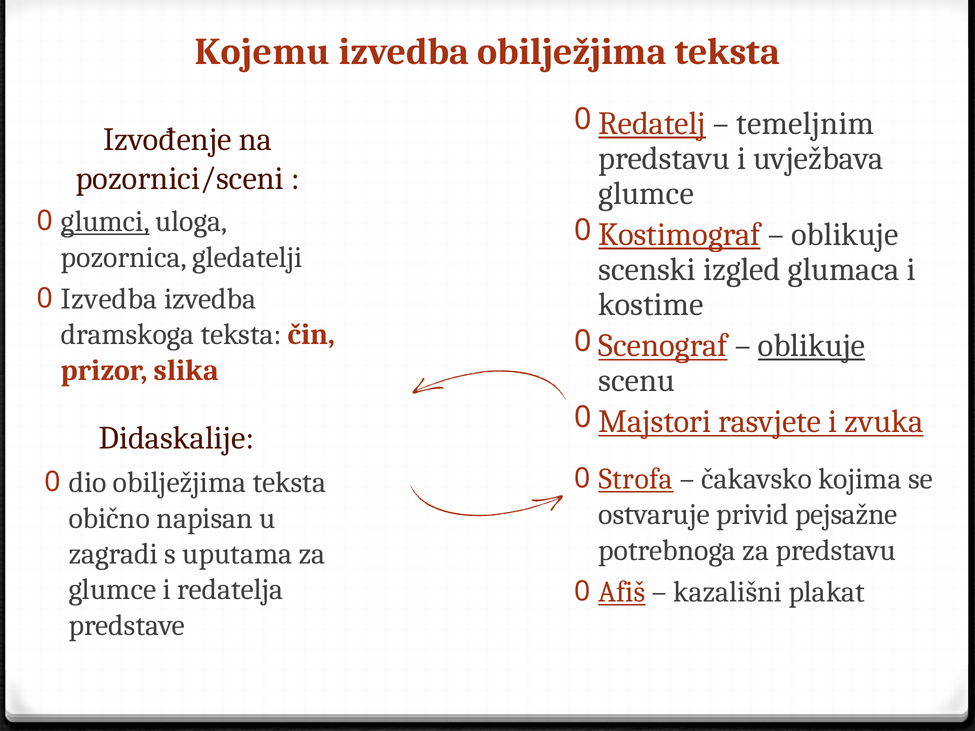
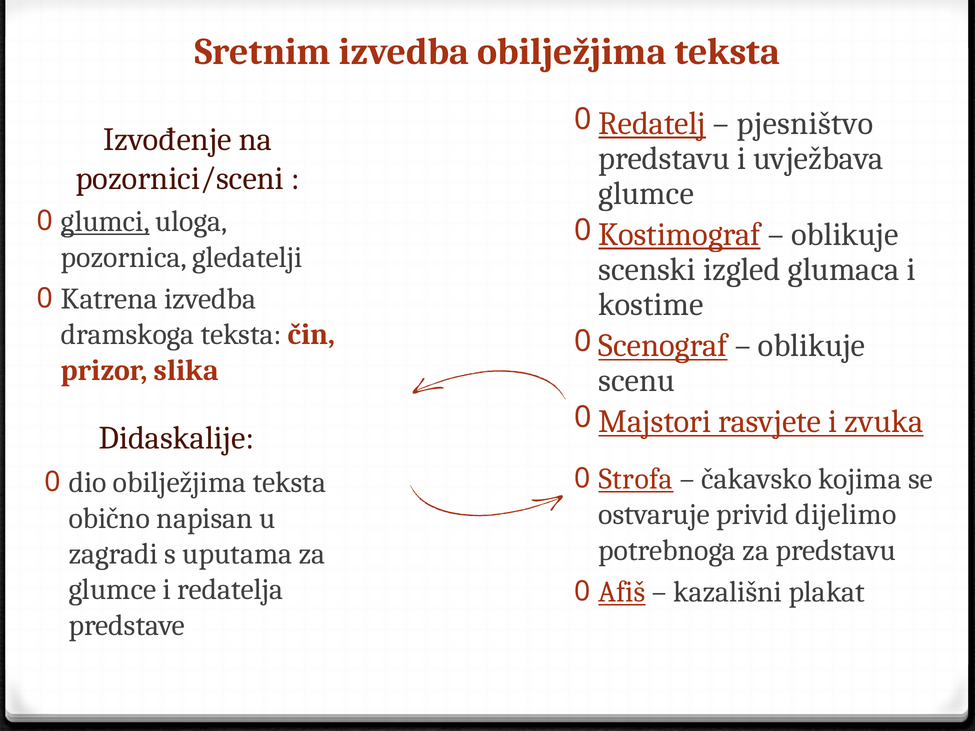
Kojemu: Kojemu -> Sretnim (263, 52)
temeljnim: temeljnim -> pjesništvo (805, 124)
Izvedba: Izvedba -> Katrena (109, 299)
oblikuje underline: present -> none (812, 346)
pejsažne: pejsažne -> dijelimo (846, 515)
